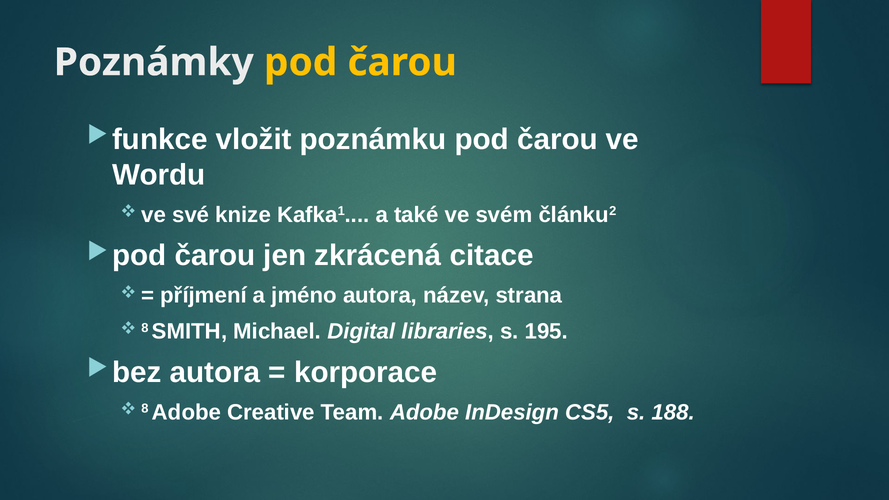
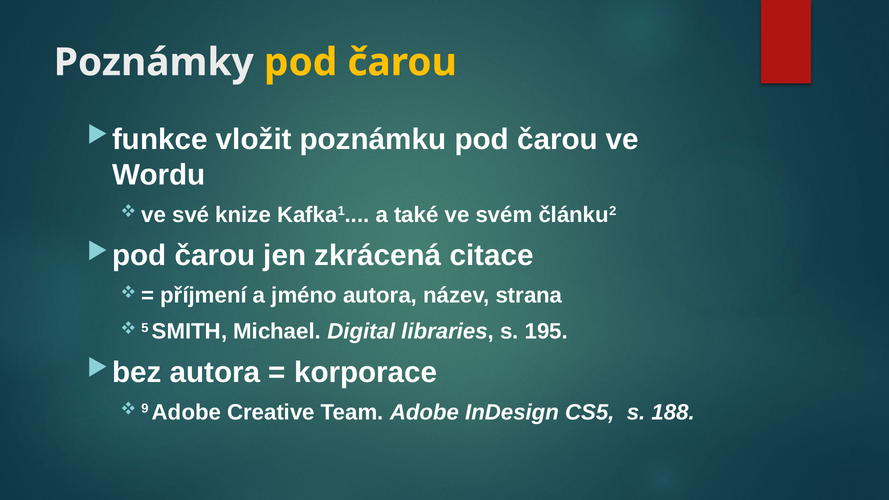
8: 8 -> 5 (145, 328)
8: 8 -> 9 (145, 409)
